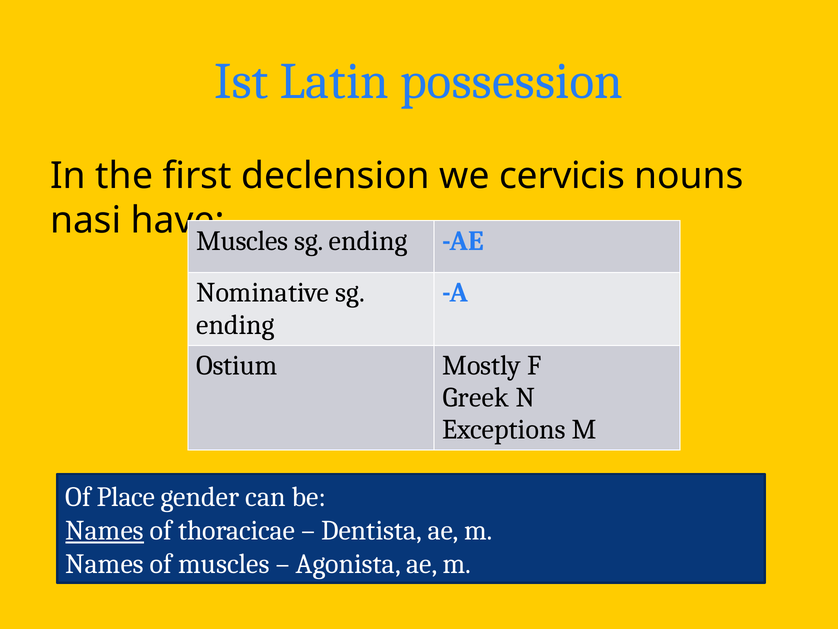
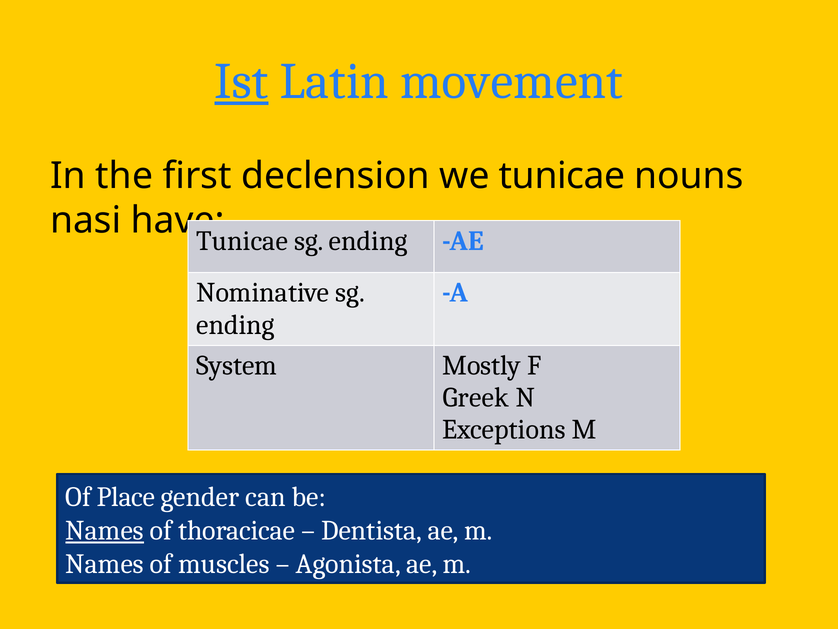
Ist underline: none -> present (241, 81)
possession: possession -> movement (512, 81)
we cervicis: cervicis -> tunicae (562, 176)
Muscles: Muscles -> Tunicae (242, 241)
Ostium: Ostium -> System (237, 365)
